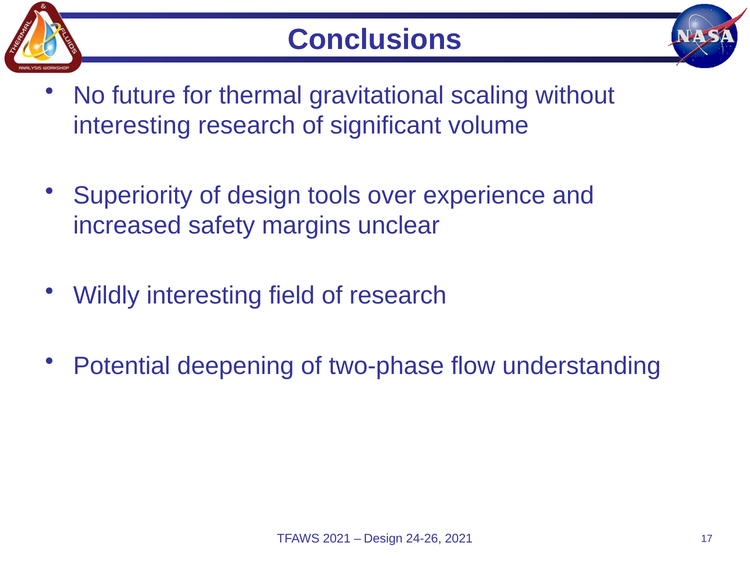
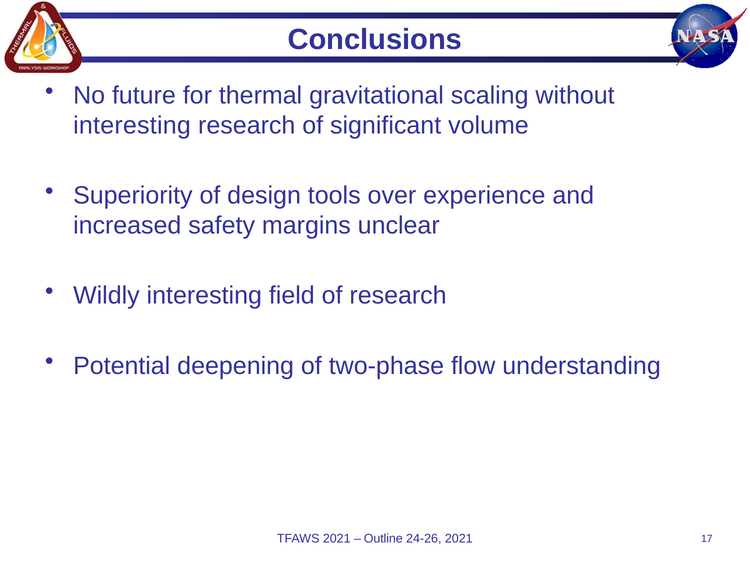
Design: Design -> Outline (383, 538)
